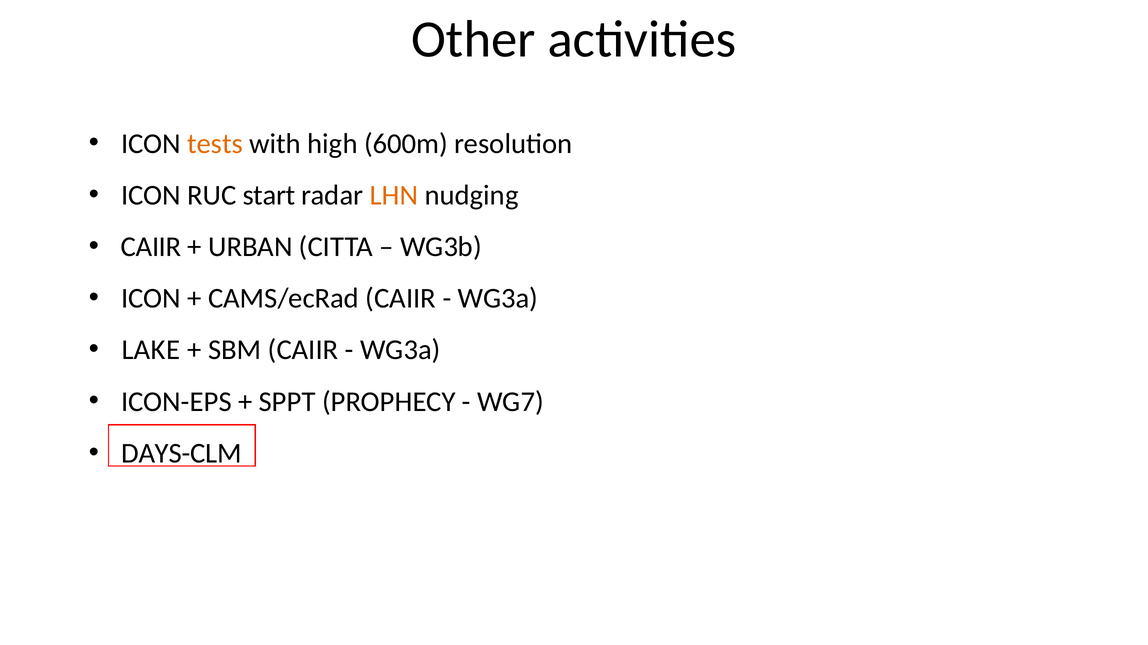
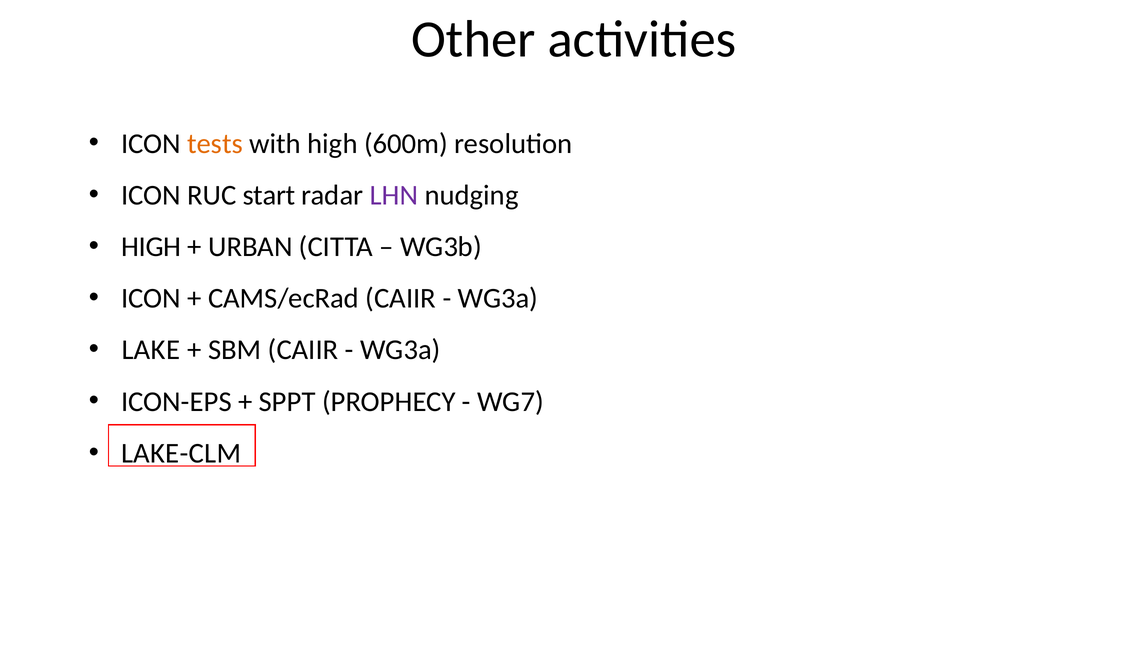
LHN colour: orange -> purple (394, 195)
CAIIR: CAIIR -> HIGH (151, 247)
DAYS-CLM: DAYS-CLM -> LAKE-CLM (181, 454)
